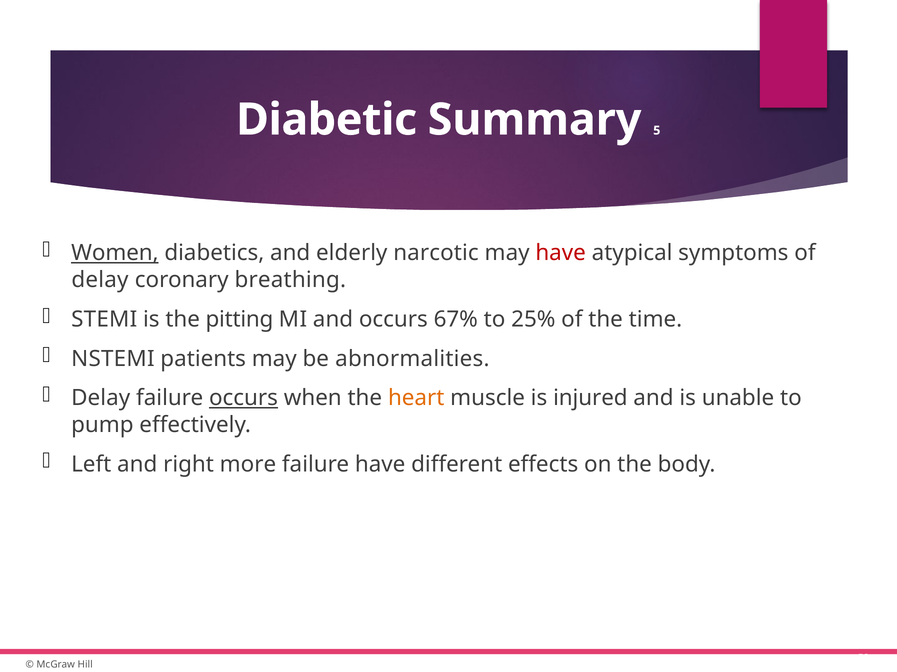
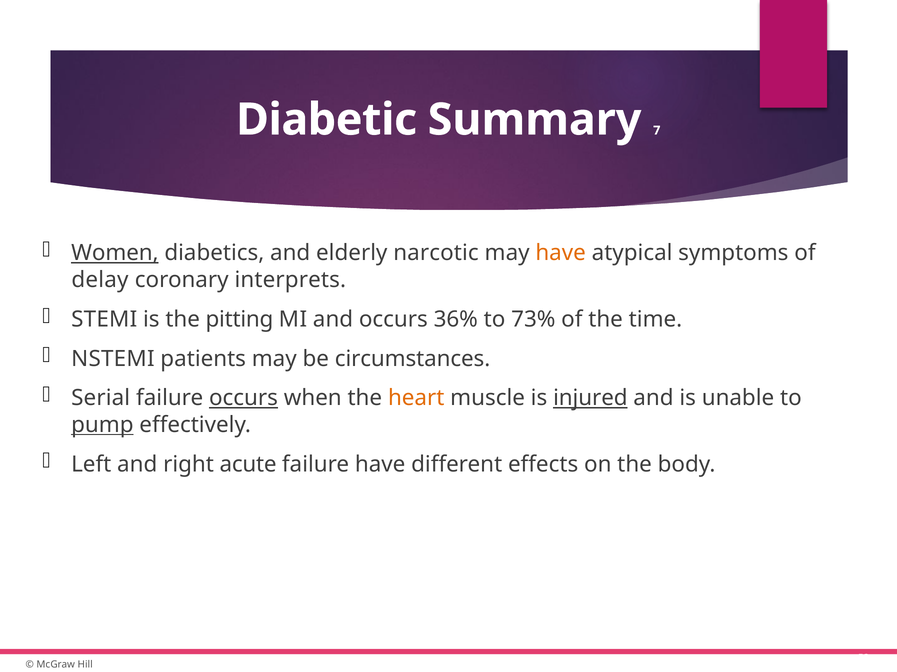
5: 5 -> 7 (657, 131)
have colour: red -> orange (561, 253)
breathing: breathing -> interprets (290, 280)
67%: 67% -> 36% (456, 320)
25%: 25% -> 73% (533, 320)
abnormalities: abnormalities -> circumstances (413, 359)
Delay: Delay -> Serial (101, 398)
injured underline: none -> present (590, 398)
pump underline: none -> present (102, 425)
more: more -> acute (248, 465)
